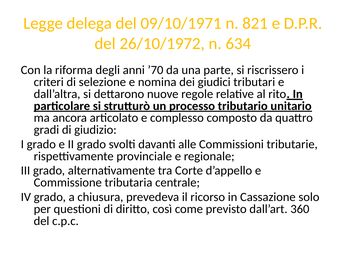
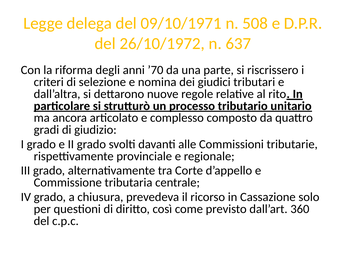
821: 821 -> 508 (255, 23)
634: 634 -> 637 (238, 44)
